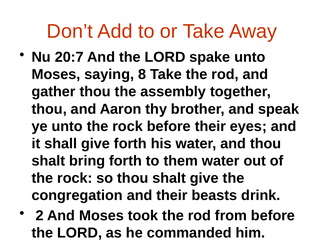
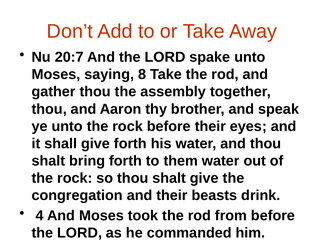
2: 2 -> 4 (40, 216)
